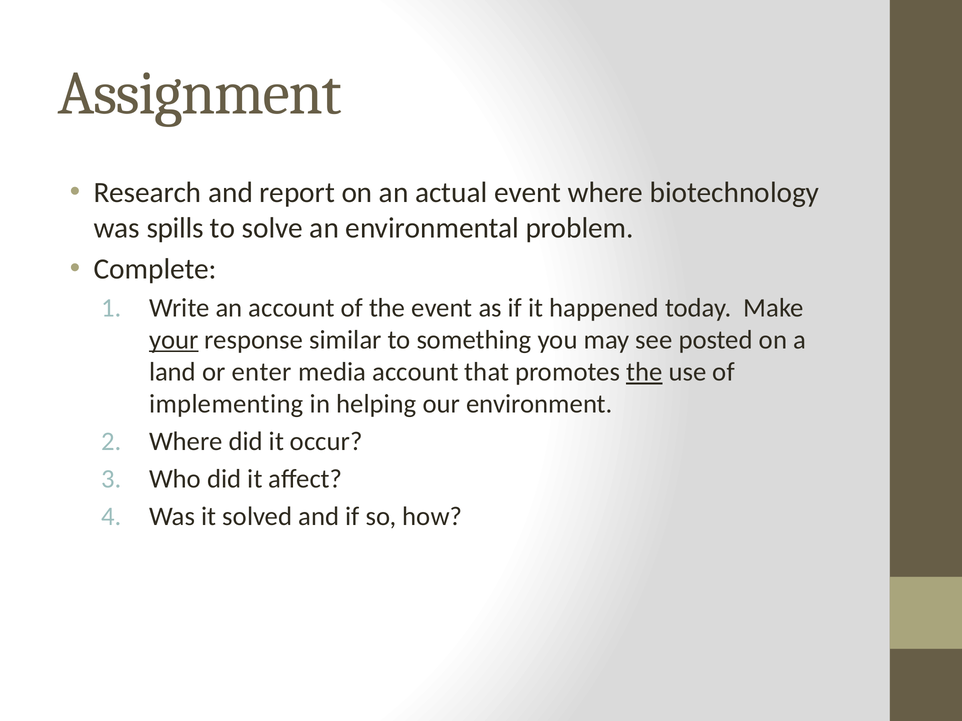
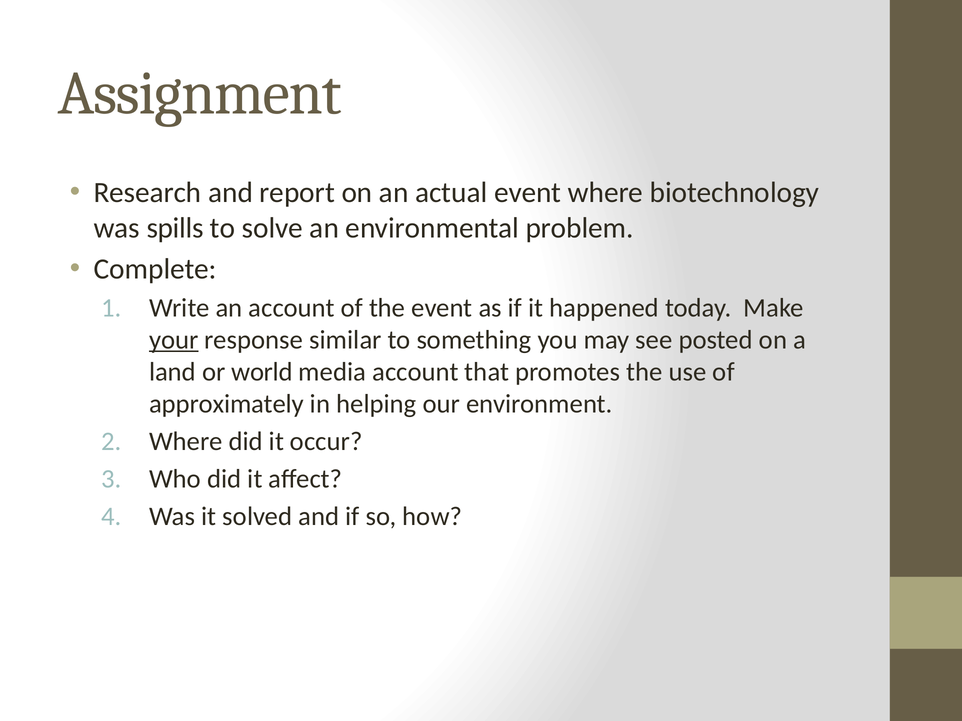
enter: enter -> world (262, 372)
the underline: present -> none (644, 372)
implementing: implementing -> approximately (227, 404)
